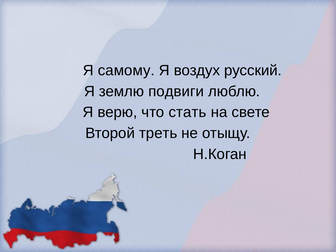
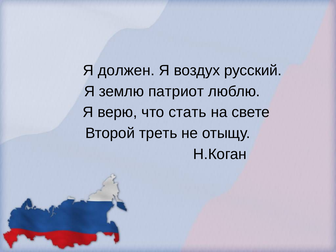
самому: самому -> должен (126, 70)
подвиги: подвиги -> патриот (176, 91)
